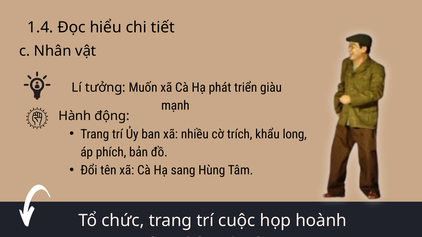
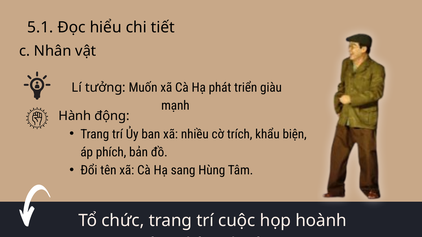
1.4: 1.4 -> 5.1 (40, 27)
long: long -> biện (295, 134)
